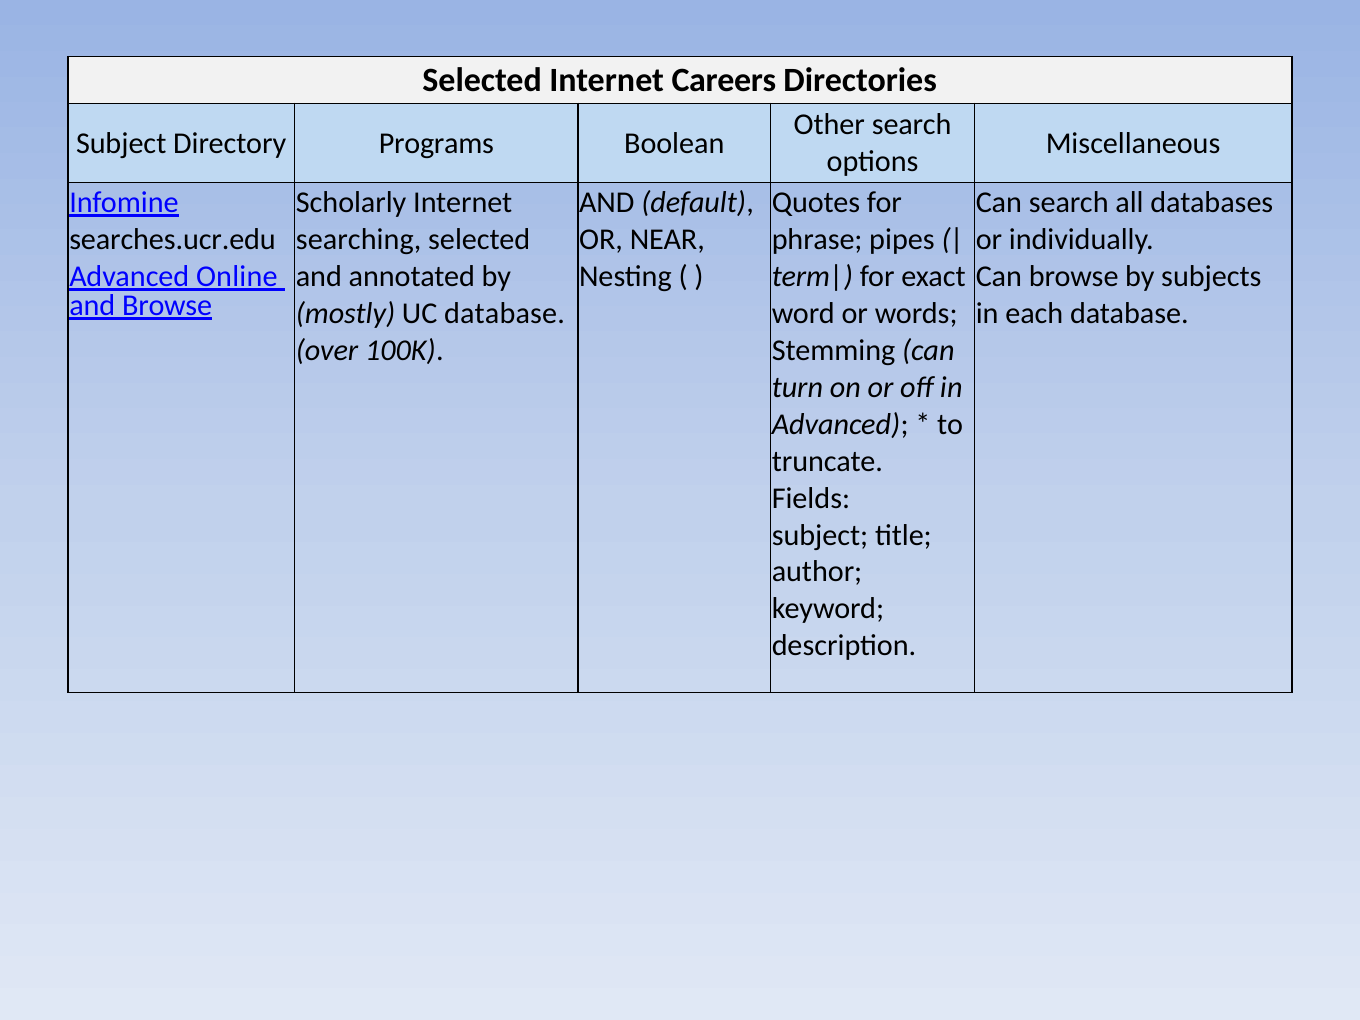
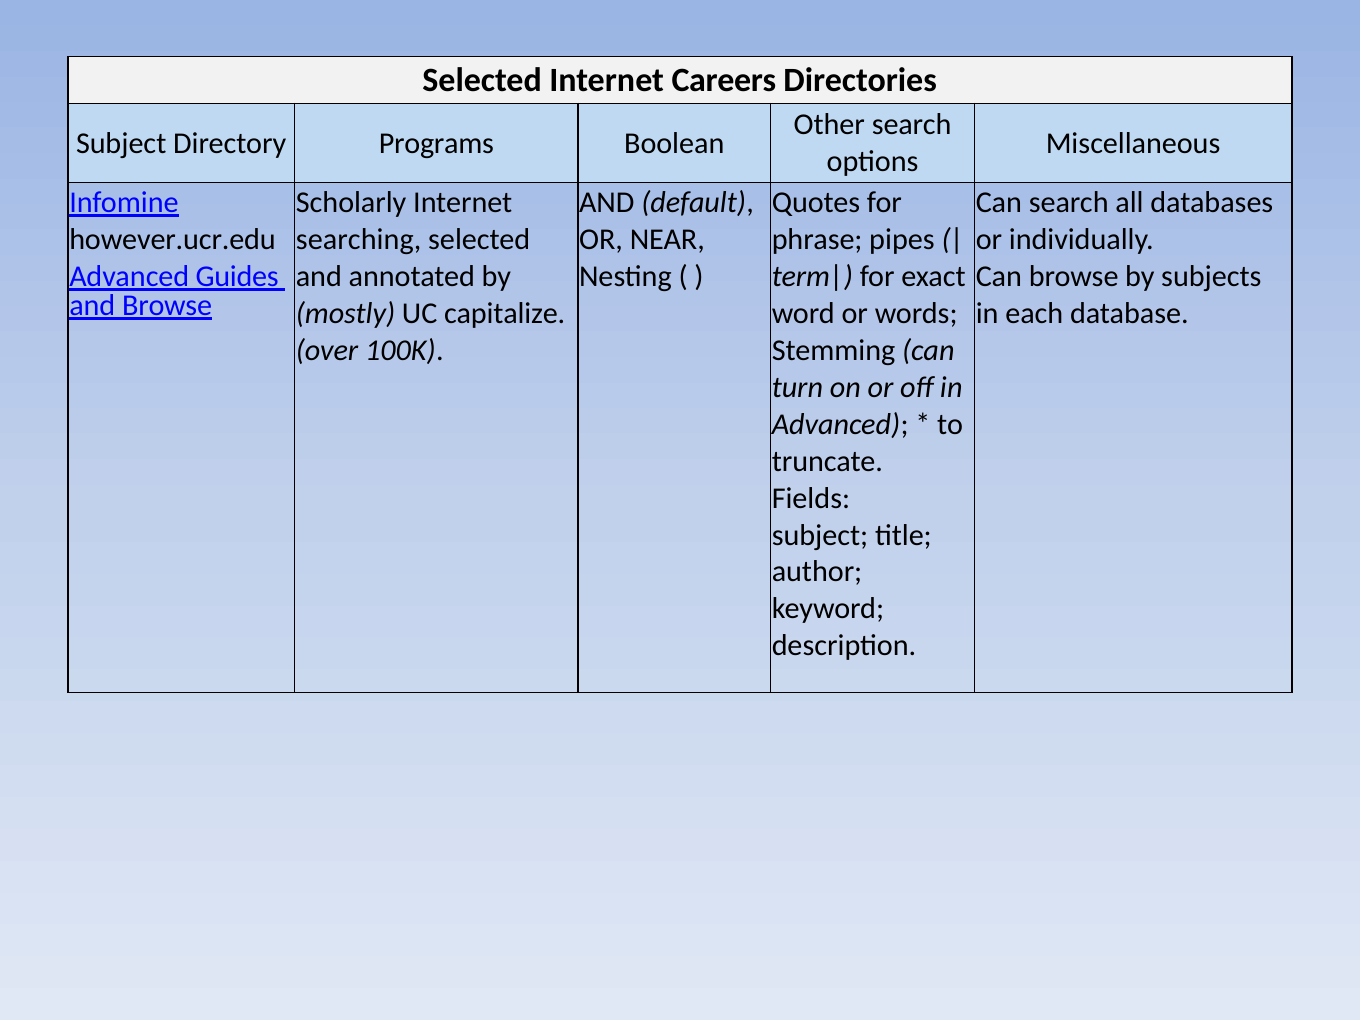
searches.ucr.edu: searches.ucr.edu -> however.ucr.edu (173, 239)
Online: Online -> Guides (237, 276)
UC database: database -> capitalize (505, 313)
